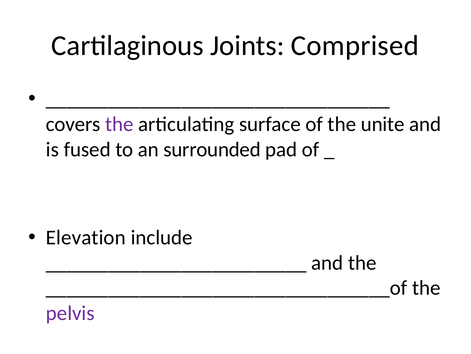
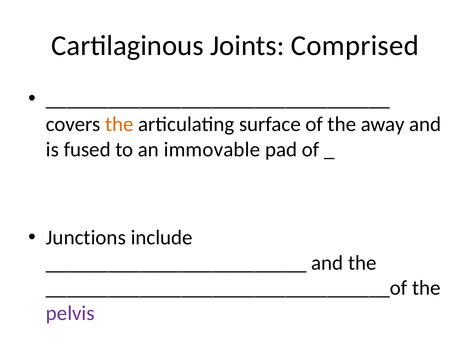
the colour: purple -> orange (119, 124)
unite: unite -> away (383, 124)
surrounded: surrounded -> immovable (212, 149)
Elevation: Elevation -> Junctions (86, 237)
